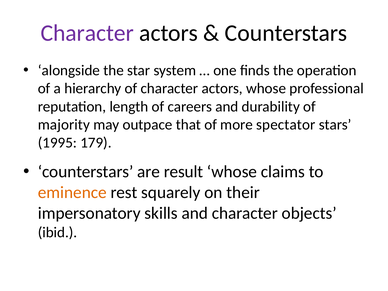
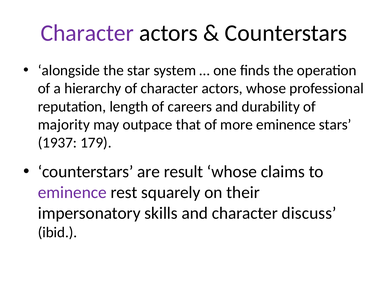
more spectator: spectator -> eminence (286, 125)
1995: 1995 -> 1937 (57, 143)
eminence colour: orange -> purple (72, 193)
objects: objects -> discuss (309, 213)
